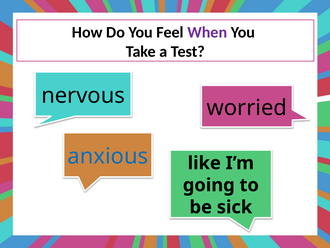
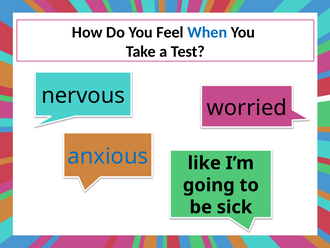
When colour: purple -> blue (207, 32)
